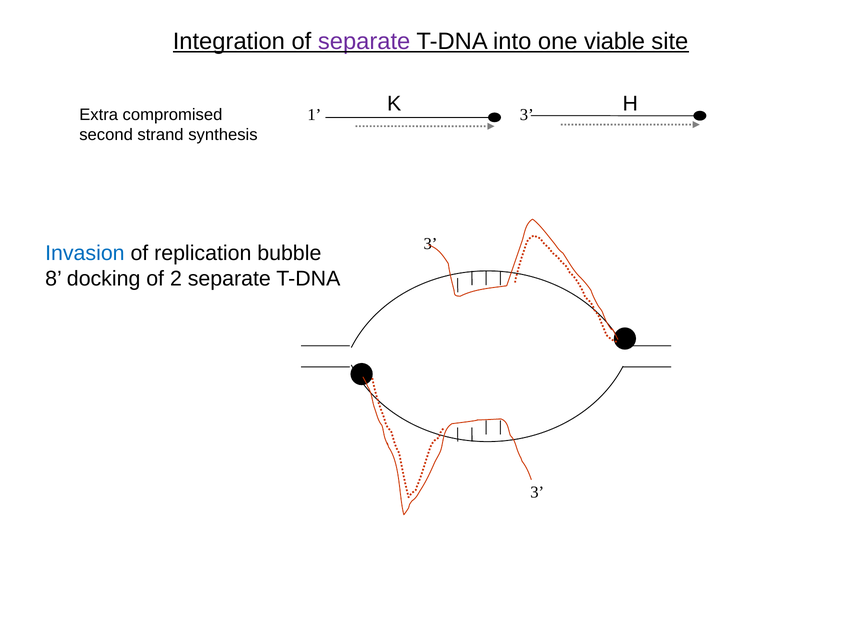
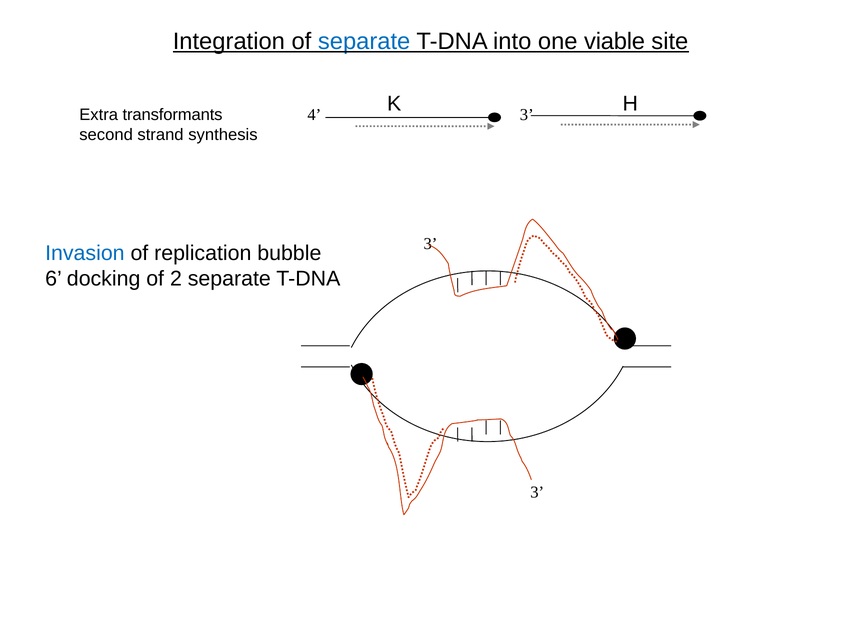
separate colour: purple -> blue (364, 41)
compromised: compromised -> transformants (173, 115)
1: 1 -> 4 (314, 115)
8: 8 -> 6 (53, 279)
